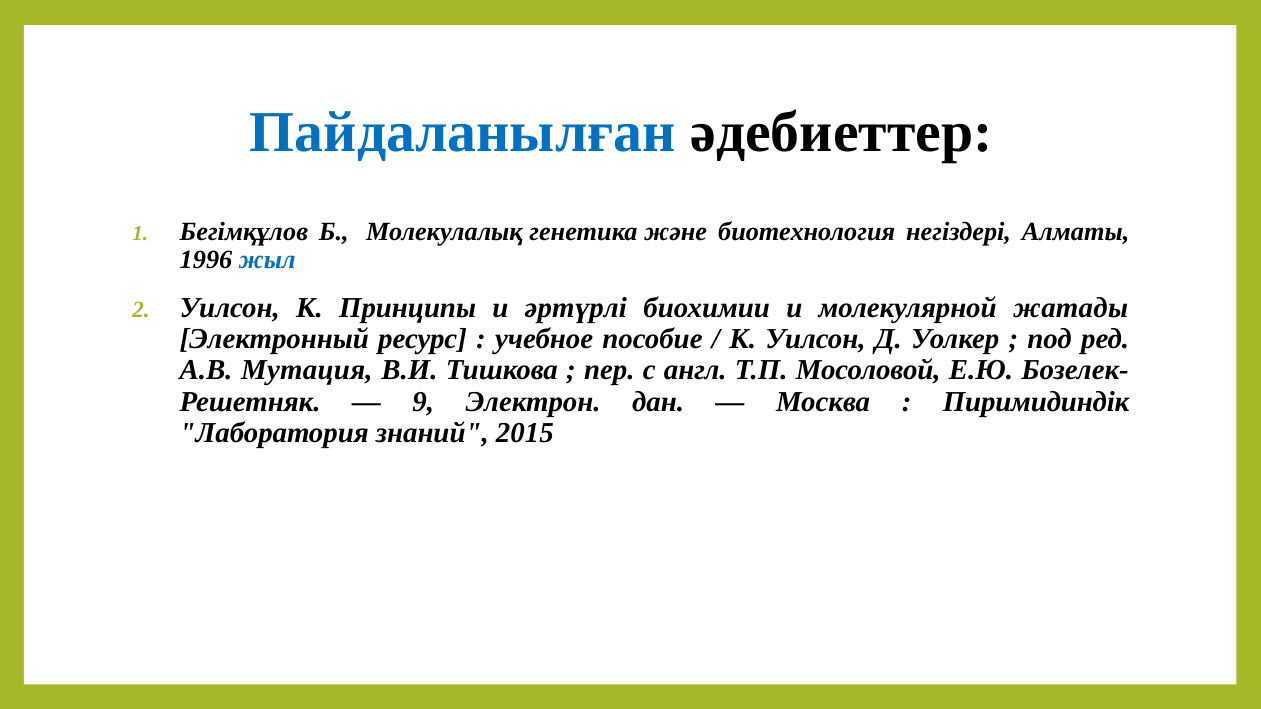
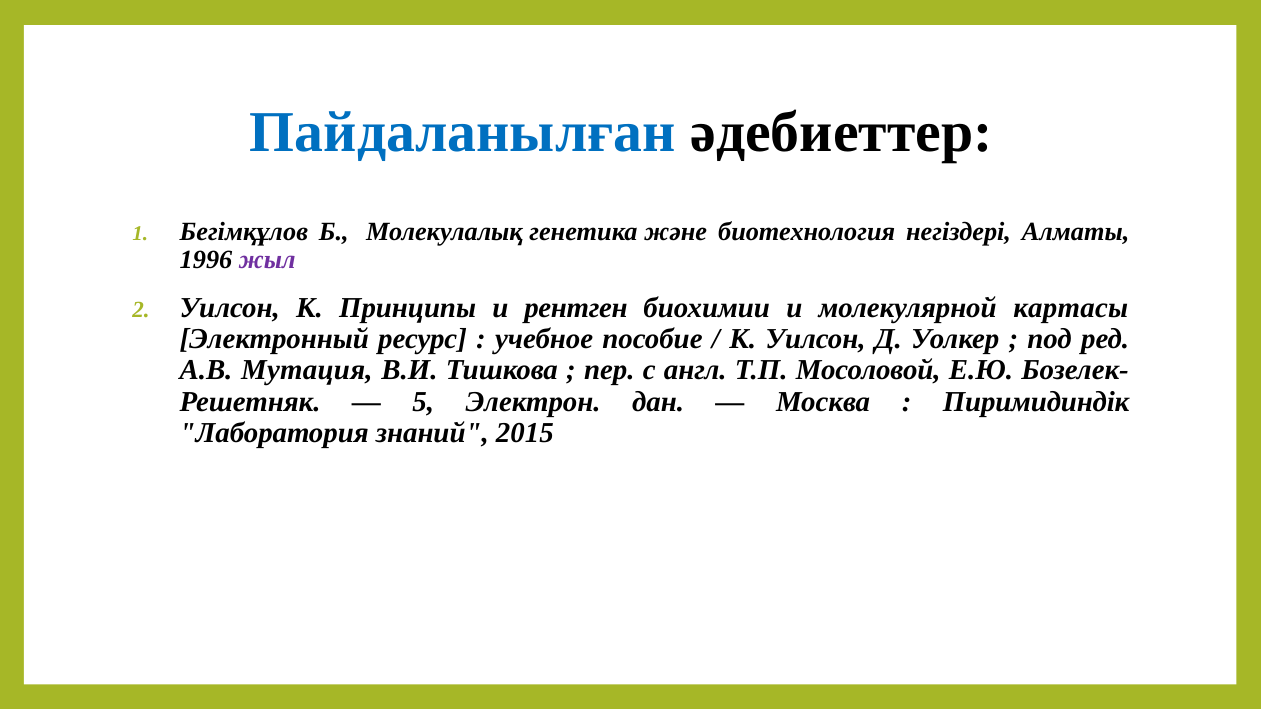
жыл colour: blue -> purple (267, 260)
әртүрлі: әртүрлі -> рентген (576, 308)
жатады: жатады -> картасы (1071, 308)
9: 9 -> 5 (423, 402)
